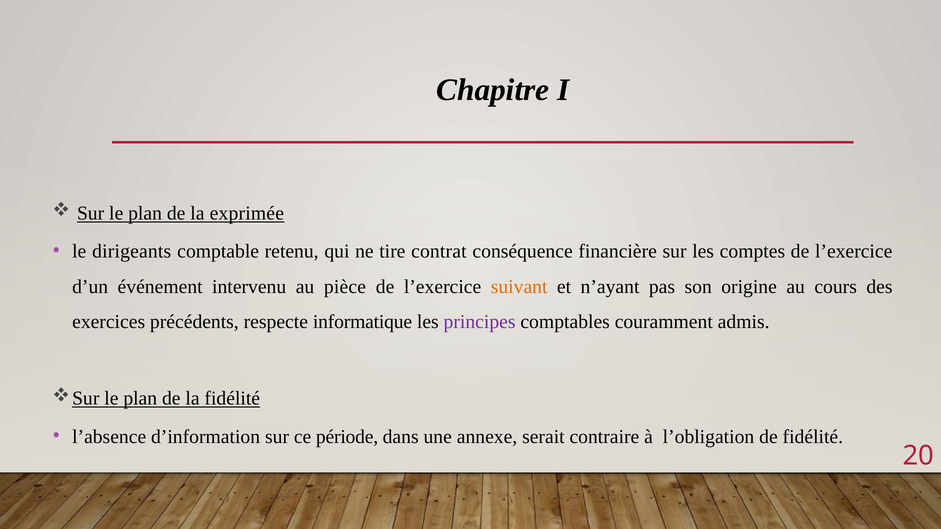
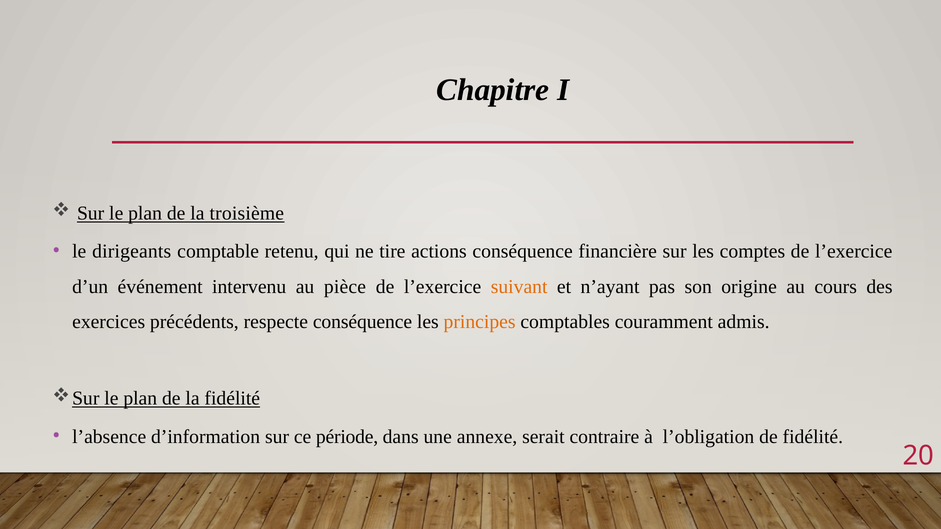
exprimée: exprimée -> troisième (247, 213)
contrat: contrat -> actions (439, 252)
respecte informatique: informatique -> conséquence (363, 322)
principes colour: purple -> orange (480, 322)
